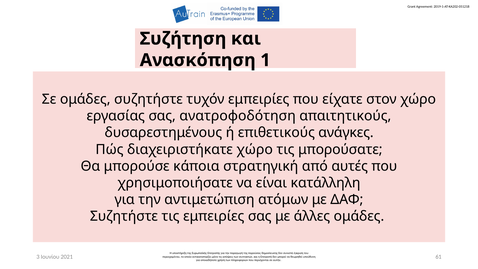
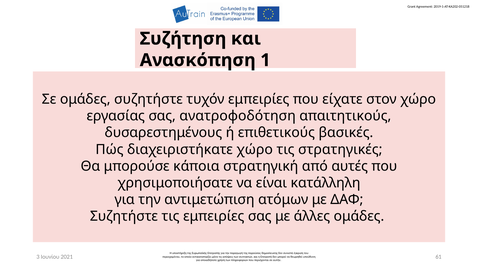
ανάγκες: ανάγκες -> βασικές (346, 133)
μπορούσατε: μπορούσατε -> στρατηγικές (340, 149)
